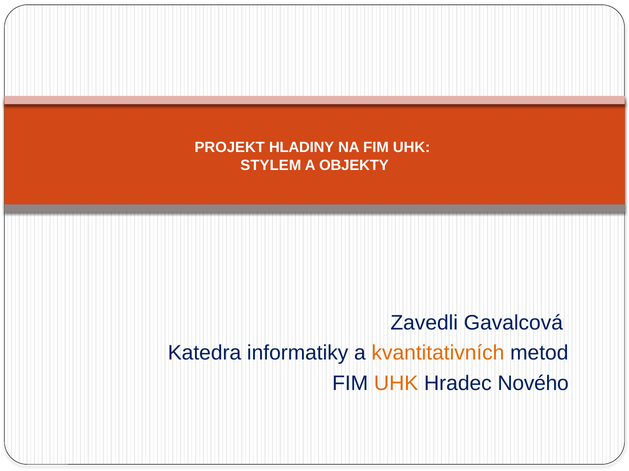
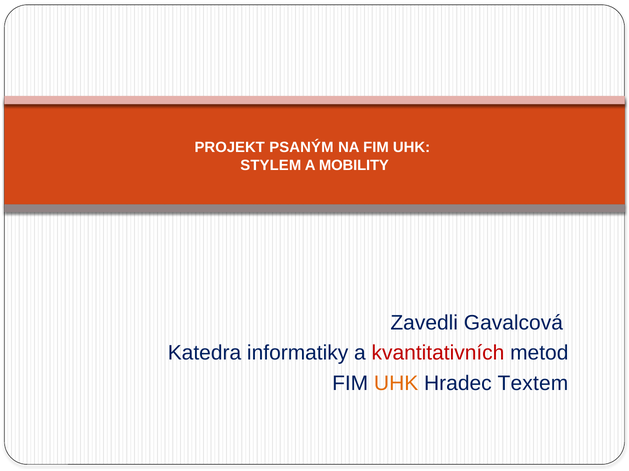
HLADINY: HLADINY -> PSANÝM (301, 148)
OBJEKTY: OBJEKTY -> MOBILITY (354, 166)
kvantitativních colour: orange -> red (438, 354)
Nového: Nového -> Textem (533, 384)
